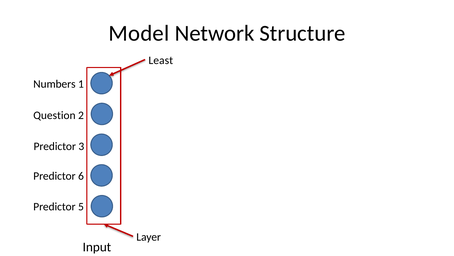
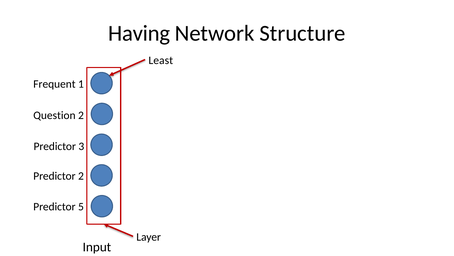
Model: Model -> Having (139, 33)
Numbers: Numbers -> Frequent (54, 84)
Predictor 6: 6 -> 2 (81, 176)
